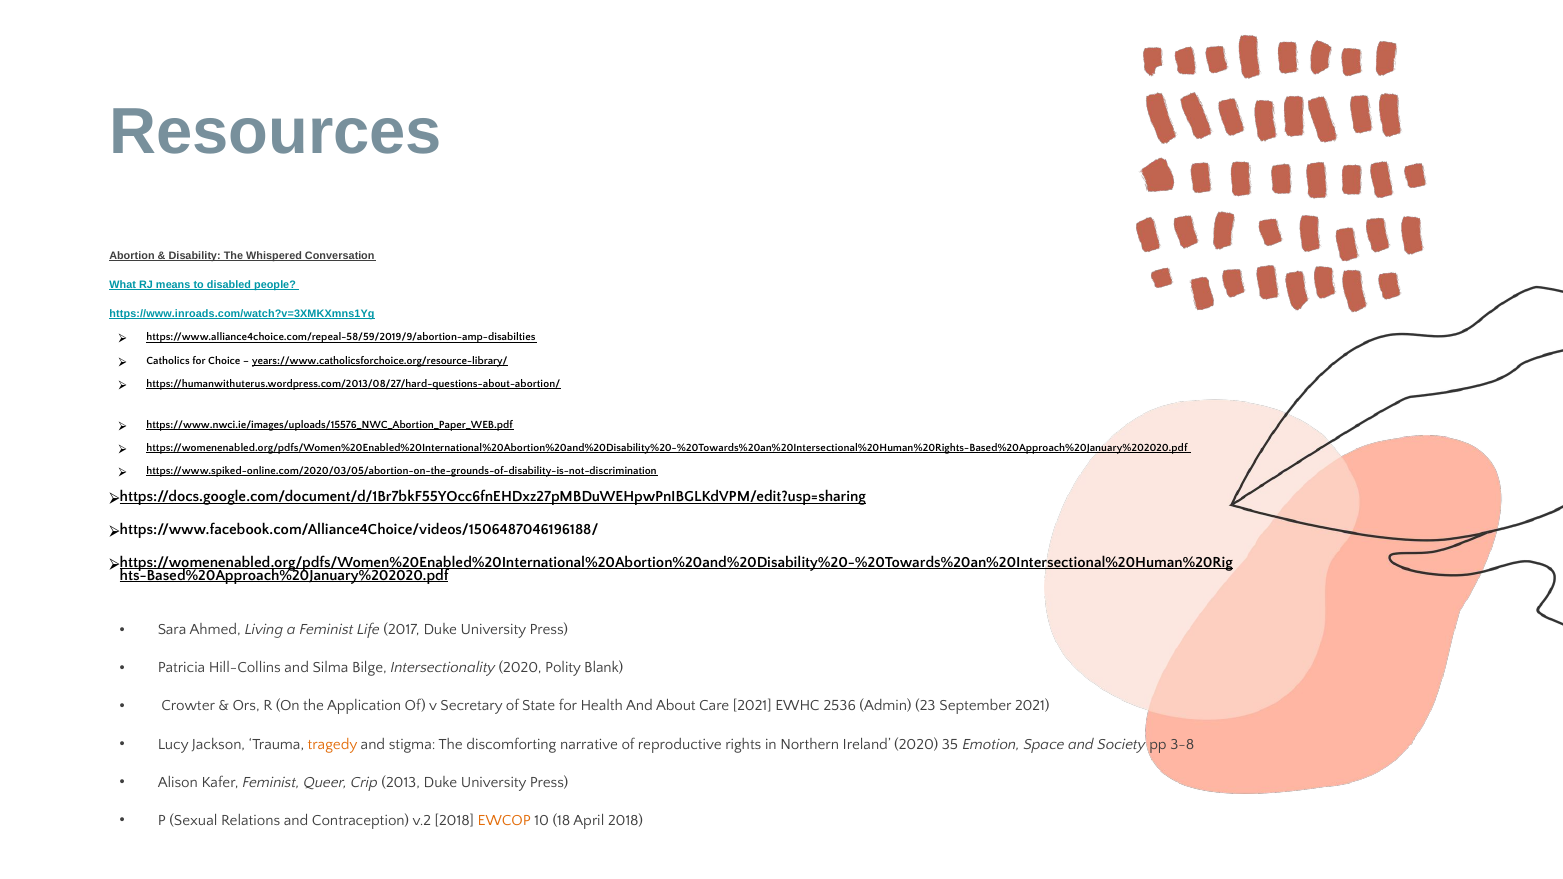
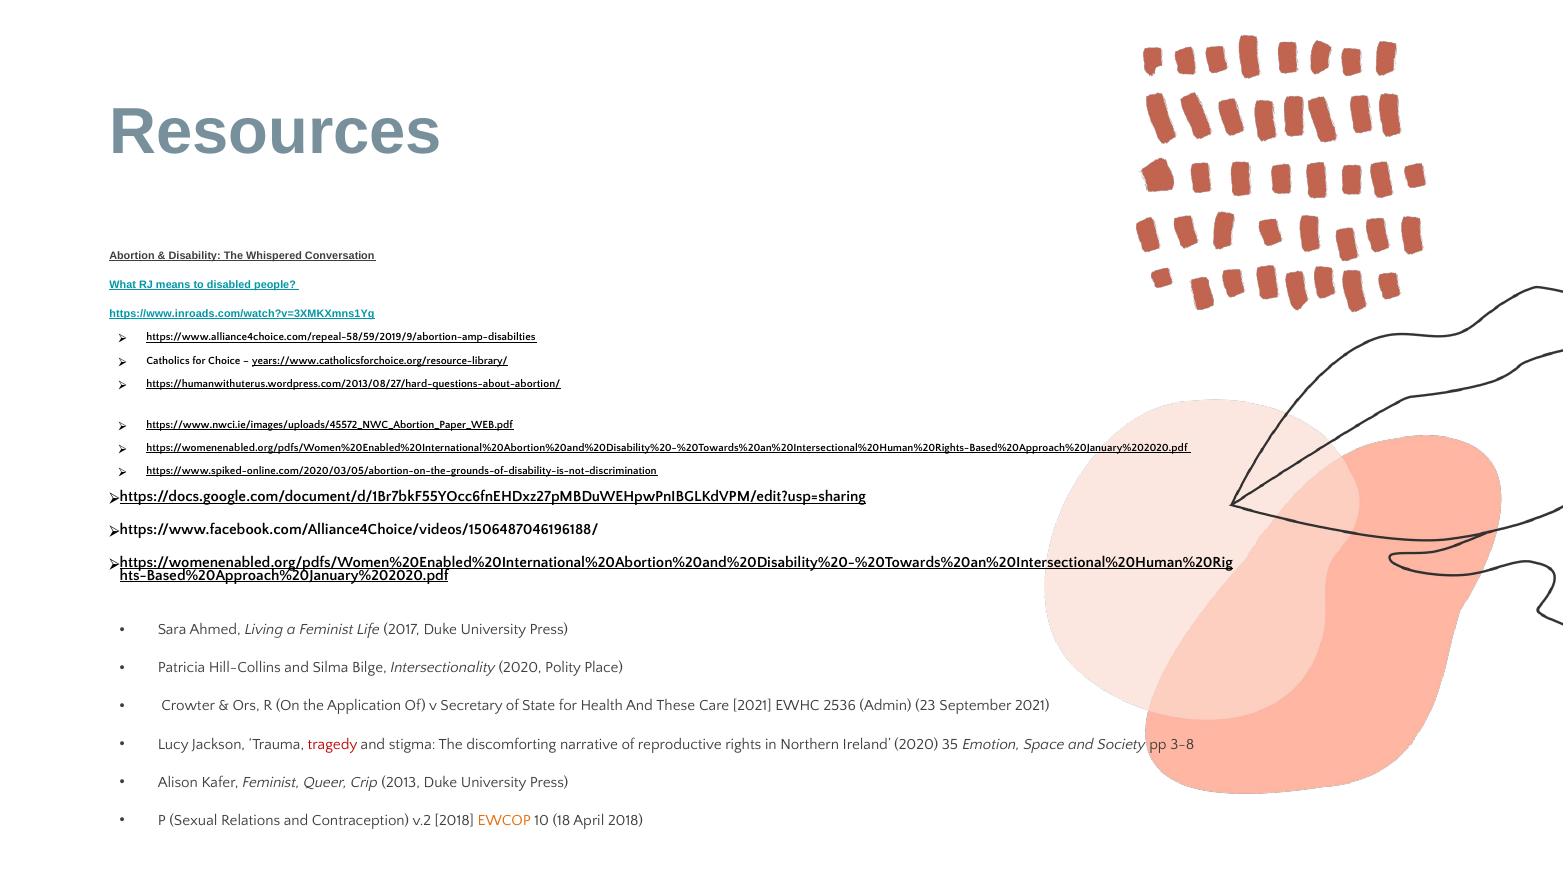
https://www.nwci.ie/images/uploads/15576_NWC_Abortion_Paper_WEB.pdf: https://www.nwci.ie/images/uploads/15576_NWC_Abortion_Paper_WEB.pdf -> https://www.nwci.ie/images/uploads/45572_NWC_Abortion_Paper_WEB.pdf (330, 425)
Blank: Blank -> Place (604, 668)
About: About -> These (676, 706)
tragedy colour: orange -> red (332, 744)
